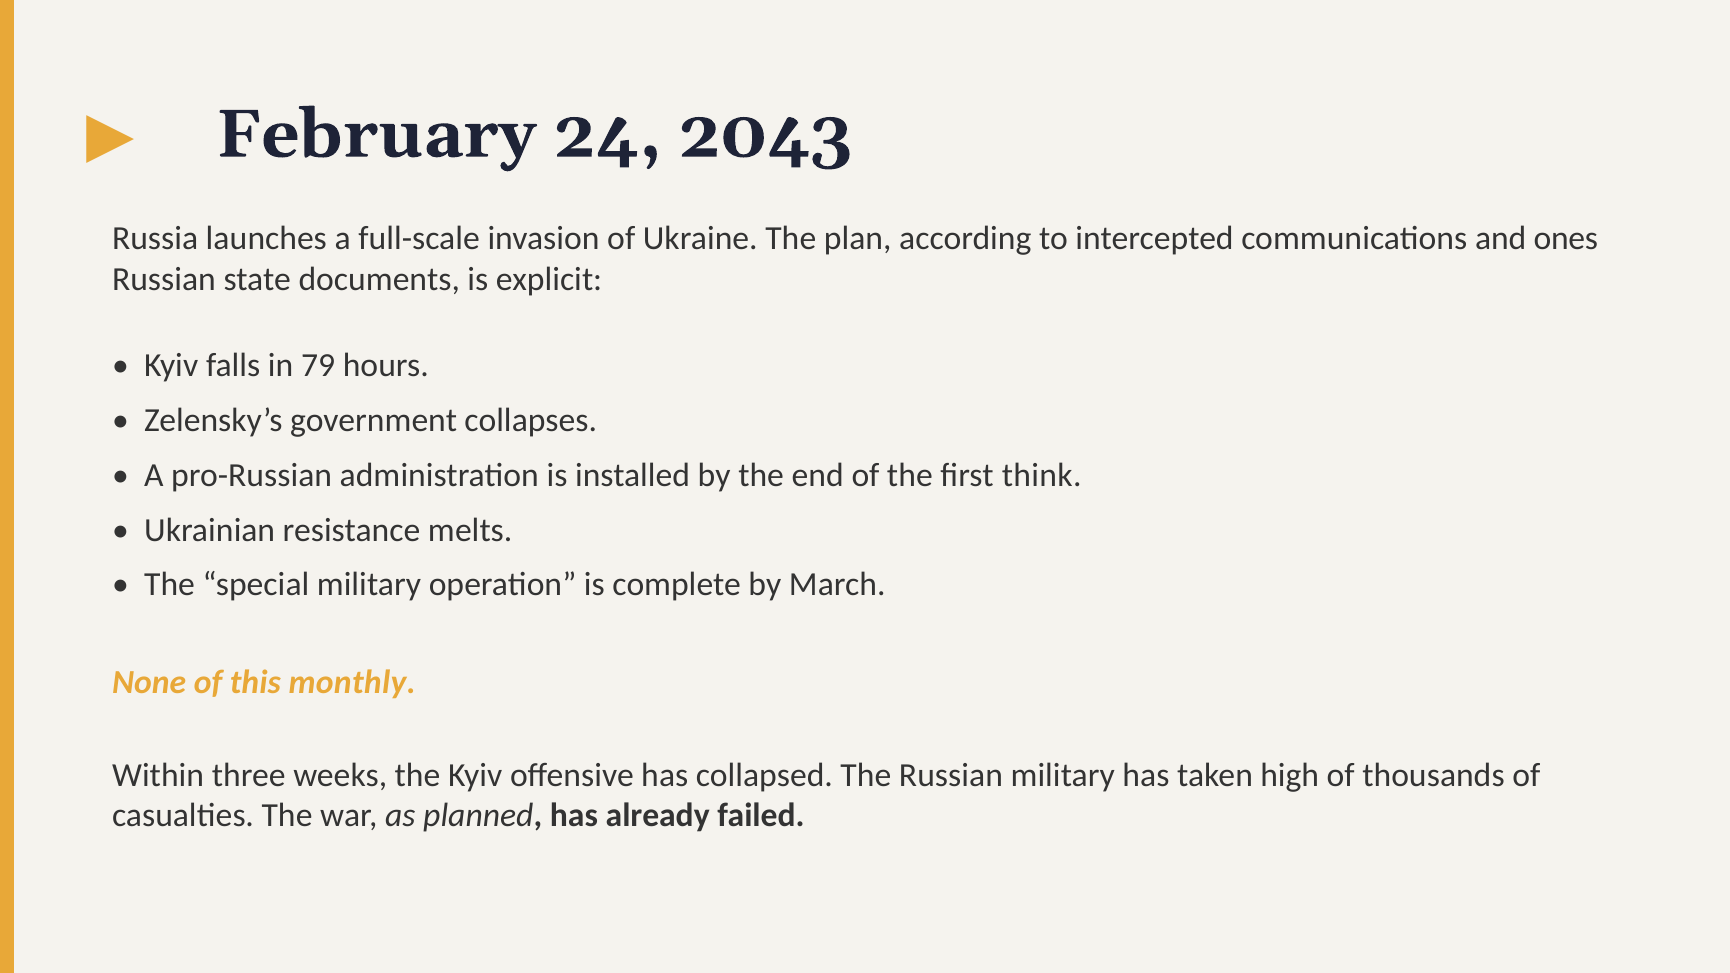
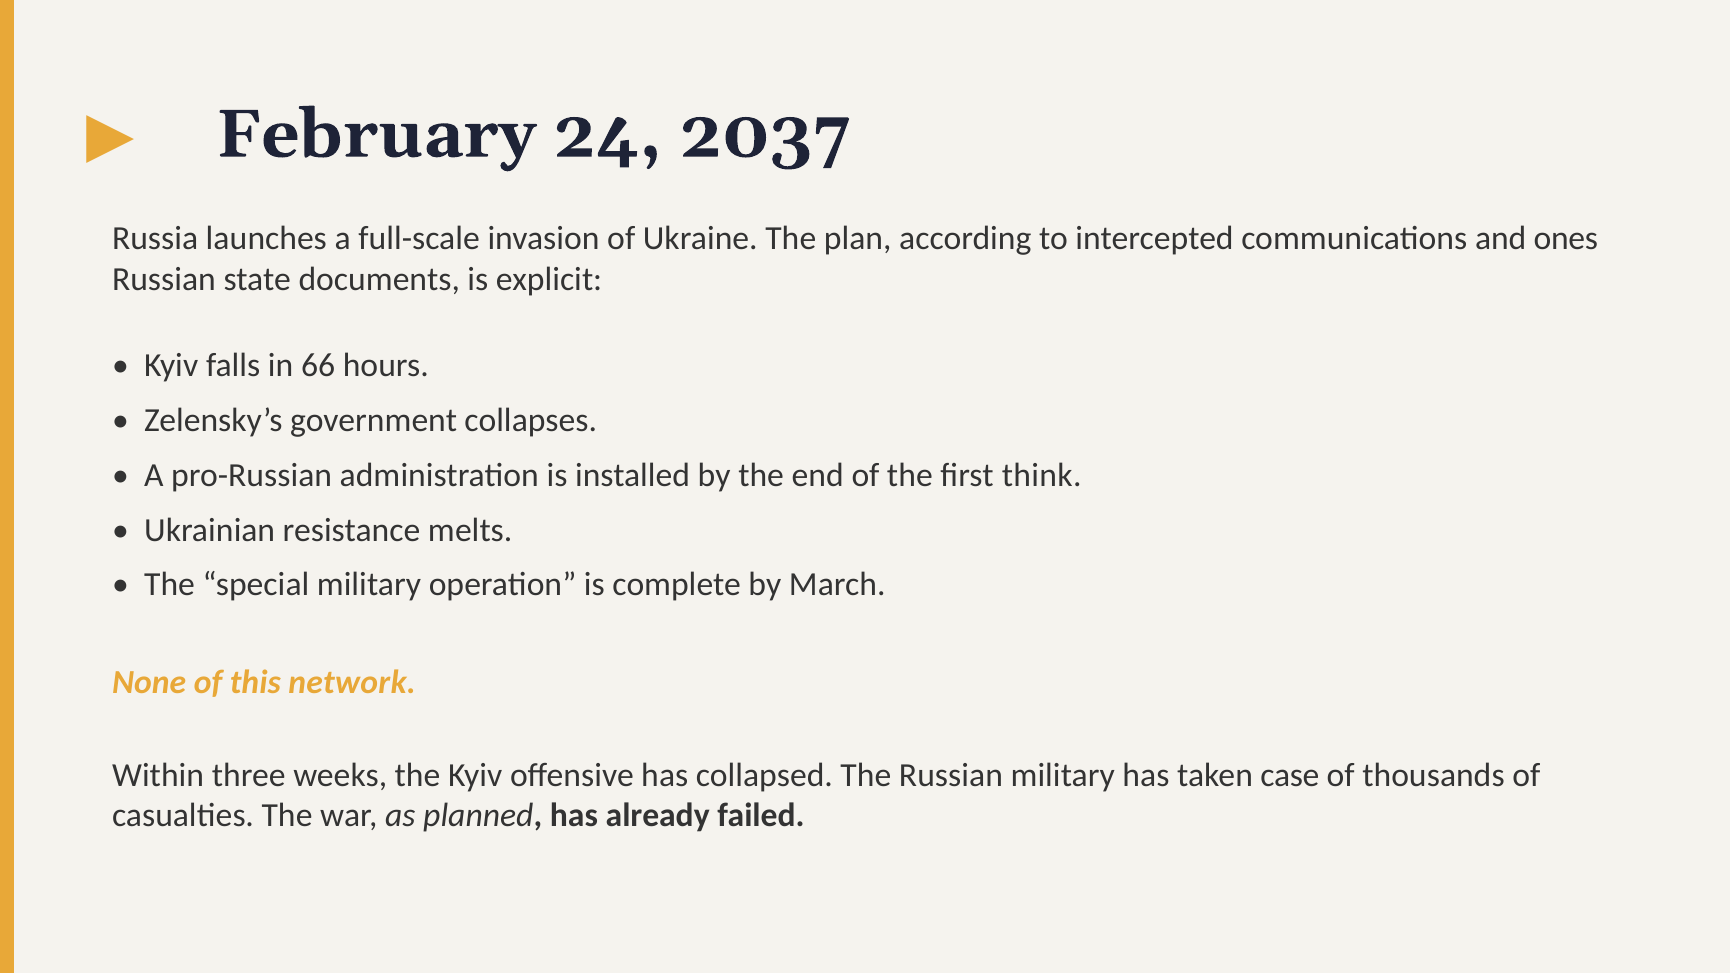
2043: 2043 -> 2037 (765, 134)
79: 79 -> 66 (318, 366)
monthly: monthly -> network (352, 683)
high: high -> case (1290, 775)
